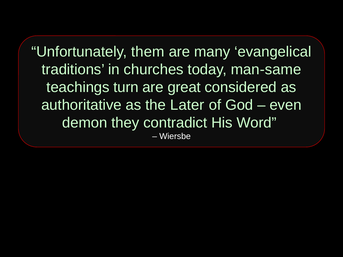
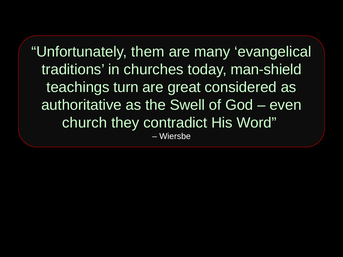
man-same: man-same -> man-shield (266, 70)
Later: Later -> Swell (187, 105)
demon: demon -> church (85, 123)
